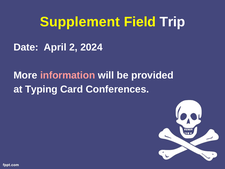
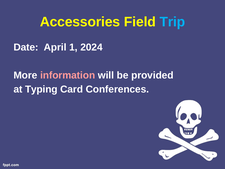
Supplement: Supplement -> Accessories (80, 22)
Trip colour: white -> light blue (172, 22)
2: 2 -> 1 (73, 47)
